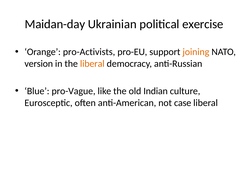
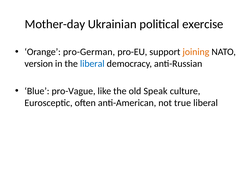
Maidan-day: Maidan-day -> Mother-day (55, 24)
pro-Activists: pro-Activists -> pro-German (89, 52)
liberal colour: orange -> blue (92, 63)
Indian: Indian -> Speak (155, 91)
case: case -> true (183, 102)
